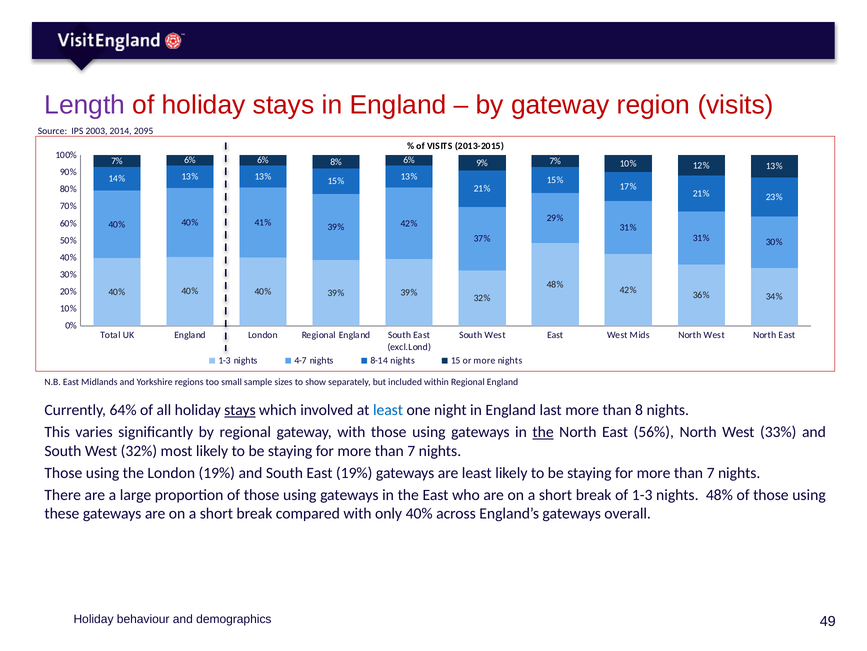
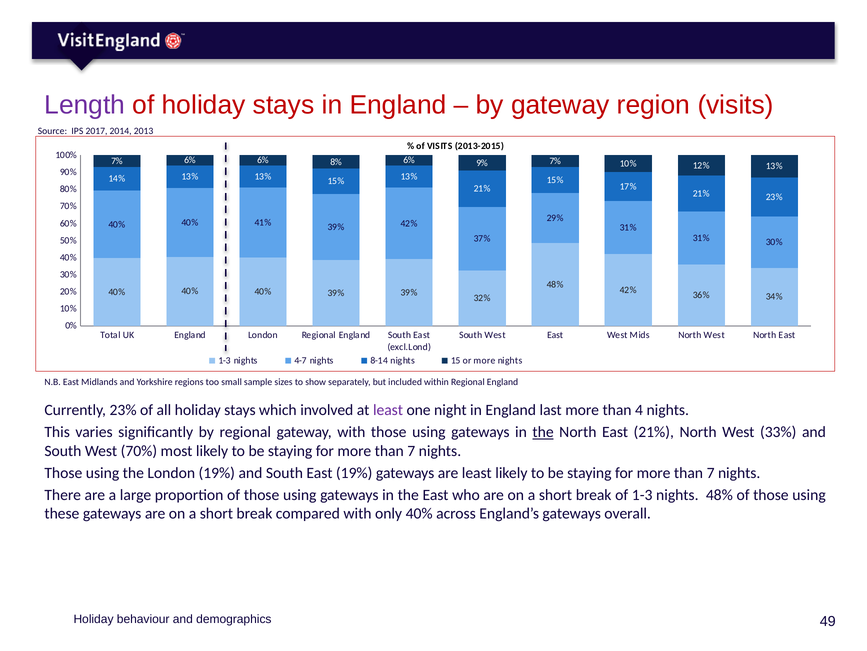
2003: 2003 -> 2017 (96, 131)
2095: 2095 -> 2013 (144, 131)
Currently 64%: 64% -> 23% (123, 410)
stays underline: present -> none (240, 410)
least colour: blue -> purple (388, 410)
8: 8 -> 4 (639, 410)
East 56%: 56% -> 21% (654, 432)
West 32%: 32% -> 70% (139, 450)
